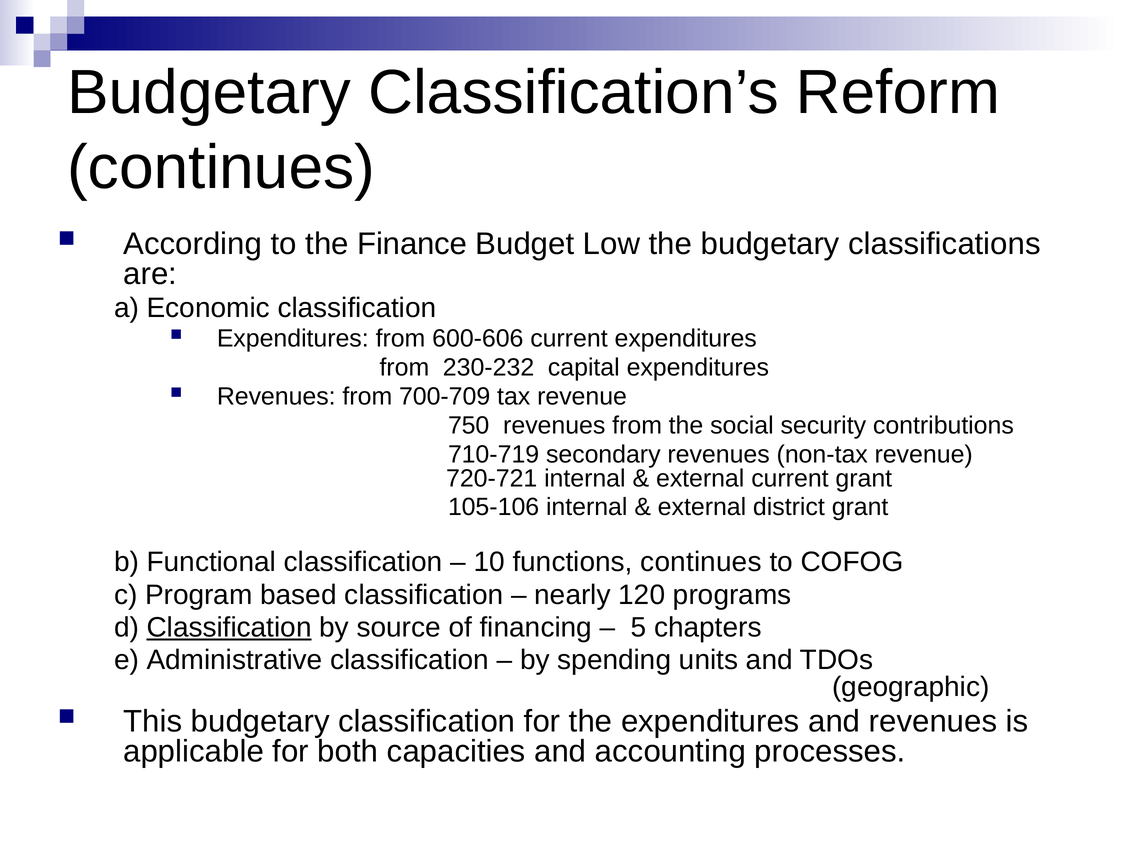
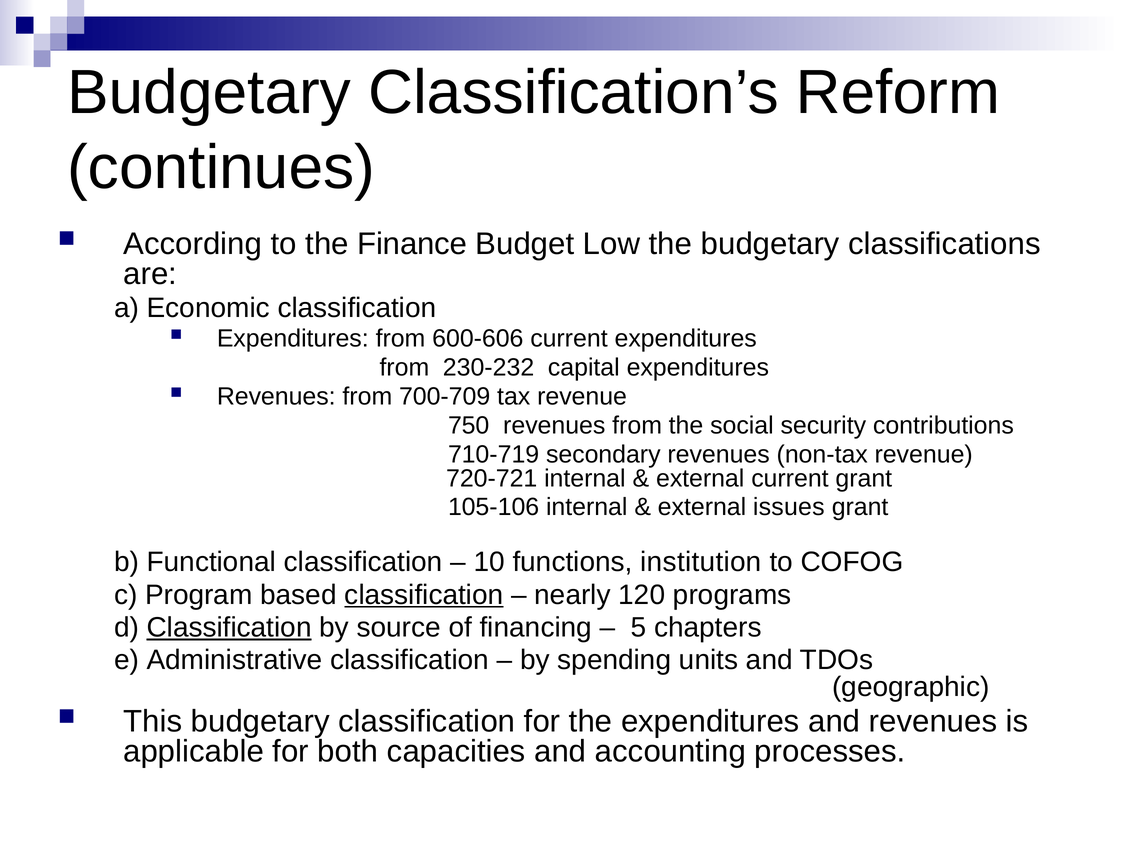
district: district -> issues (789, 507)
functions continues: continues -> institution (701, 562)
classification underline: none -> present (424, 594)
